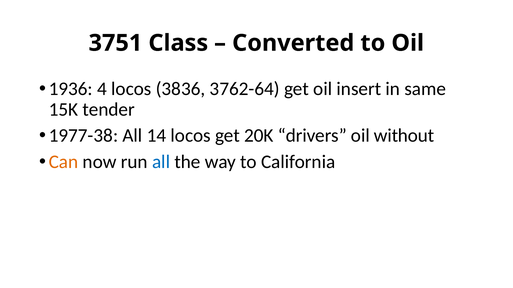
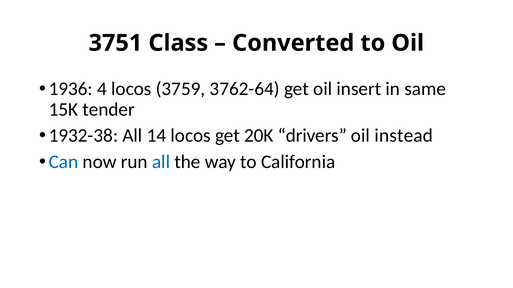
3836: 3836 -> 3759 (181, 89)
1977-38: 1977-38 -> 1932-38 (83, 136)
without: without -> instead (404, 136)
Can colour: orange -> blue (63, 162)
